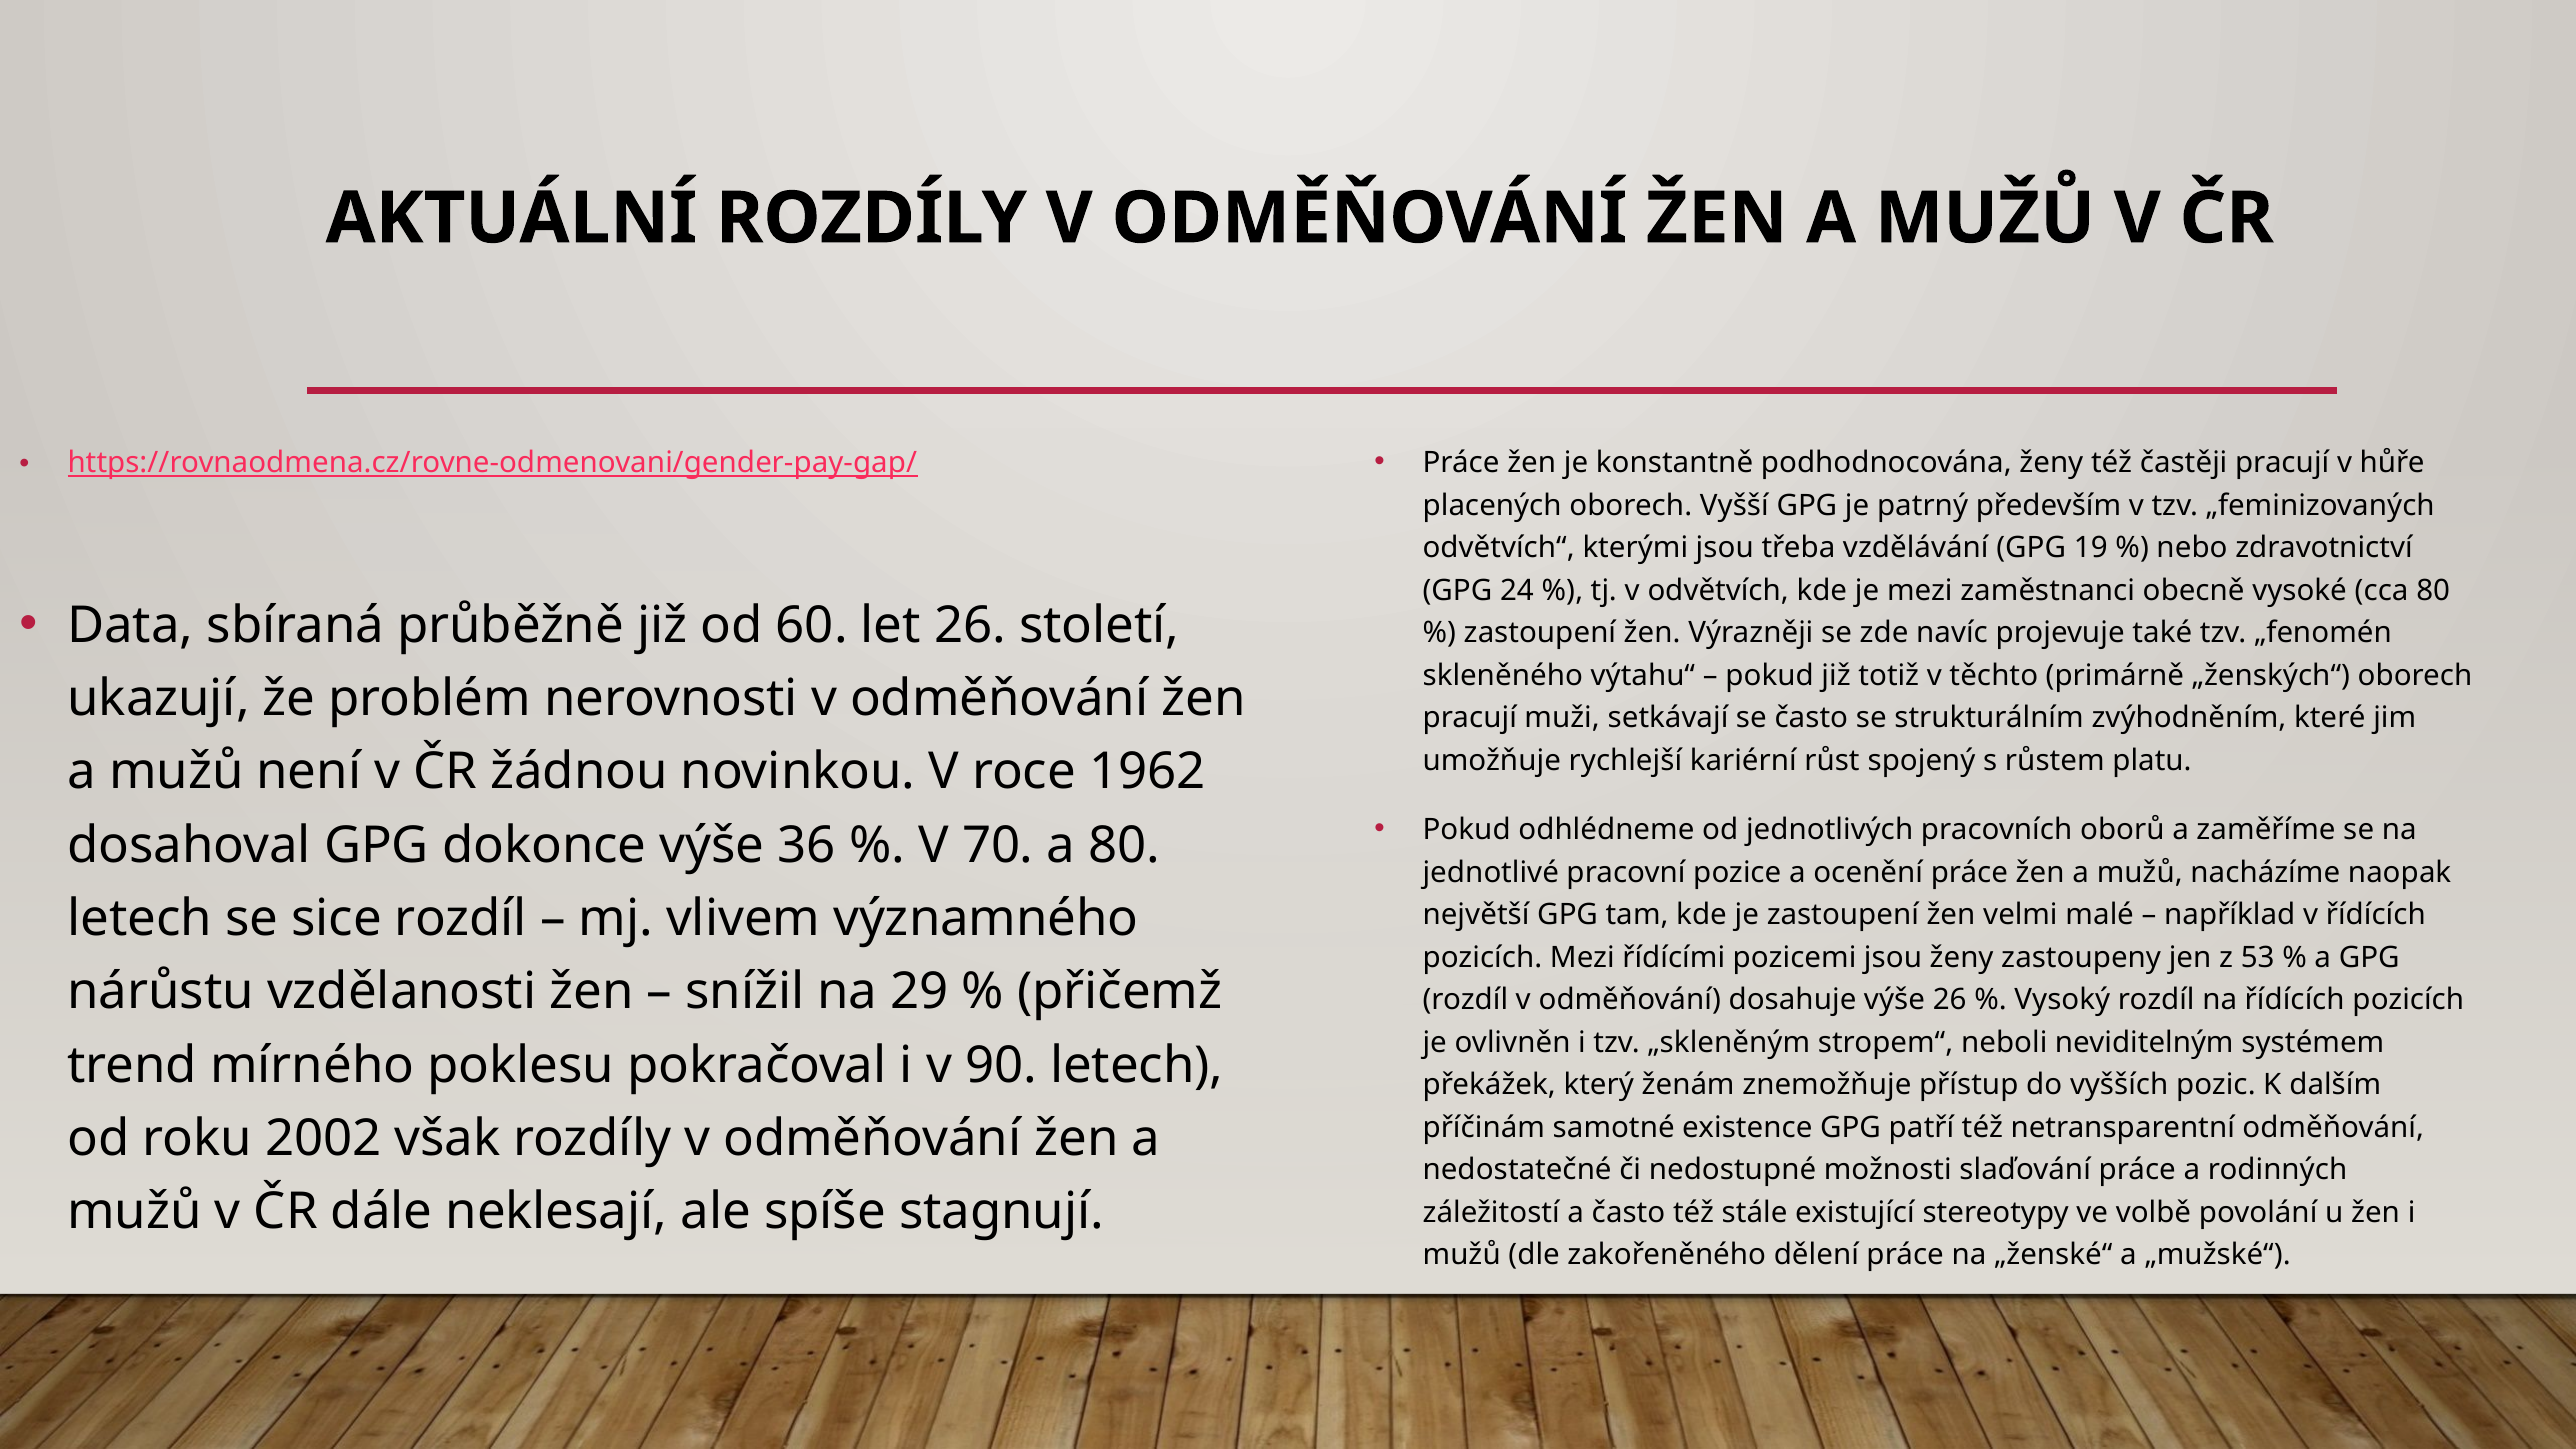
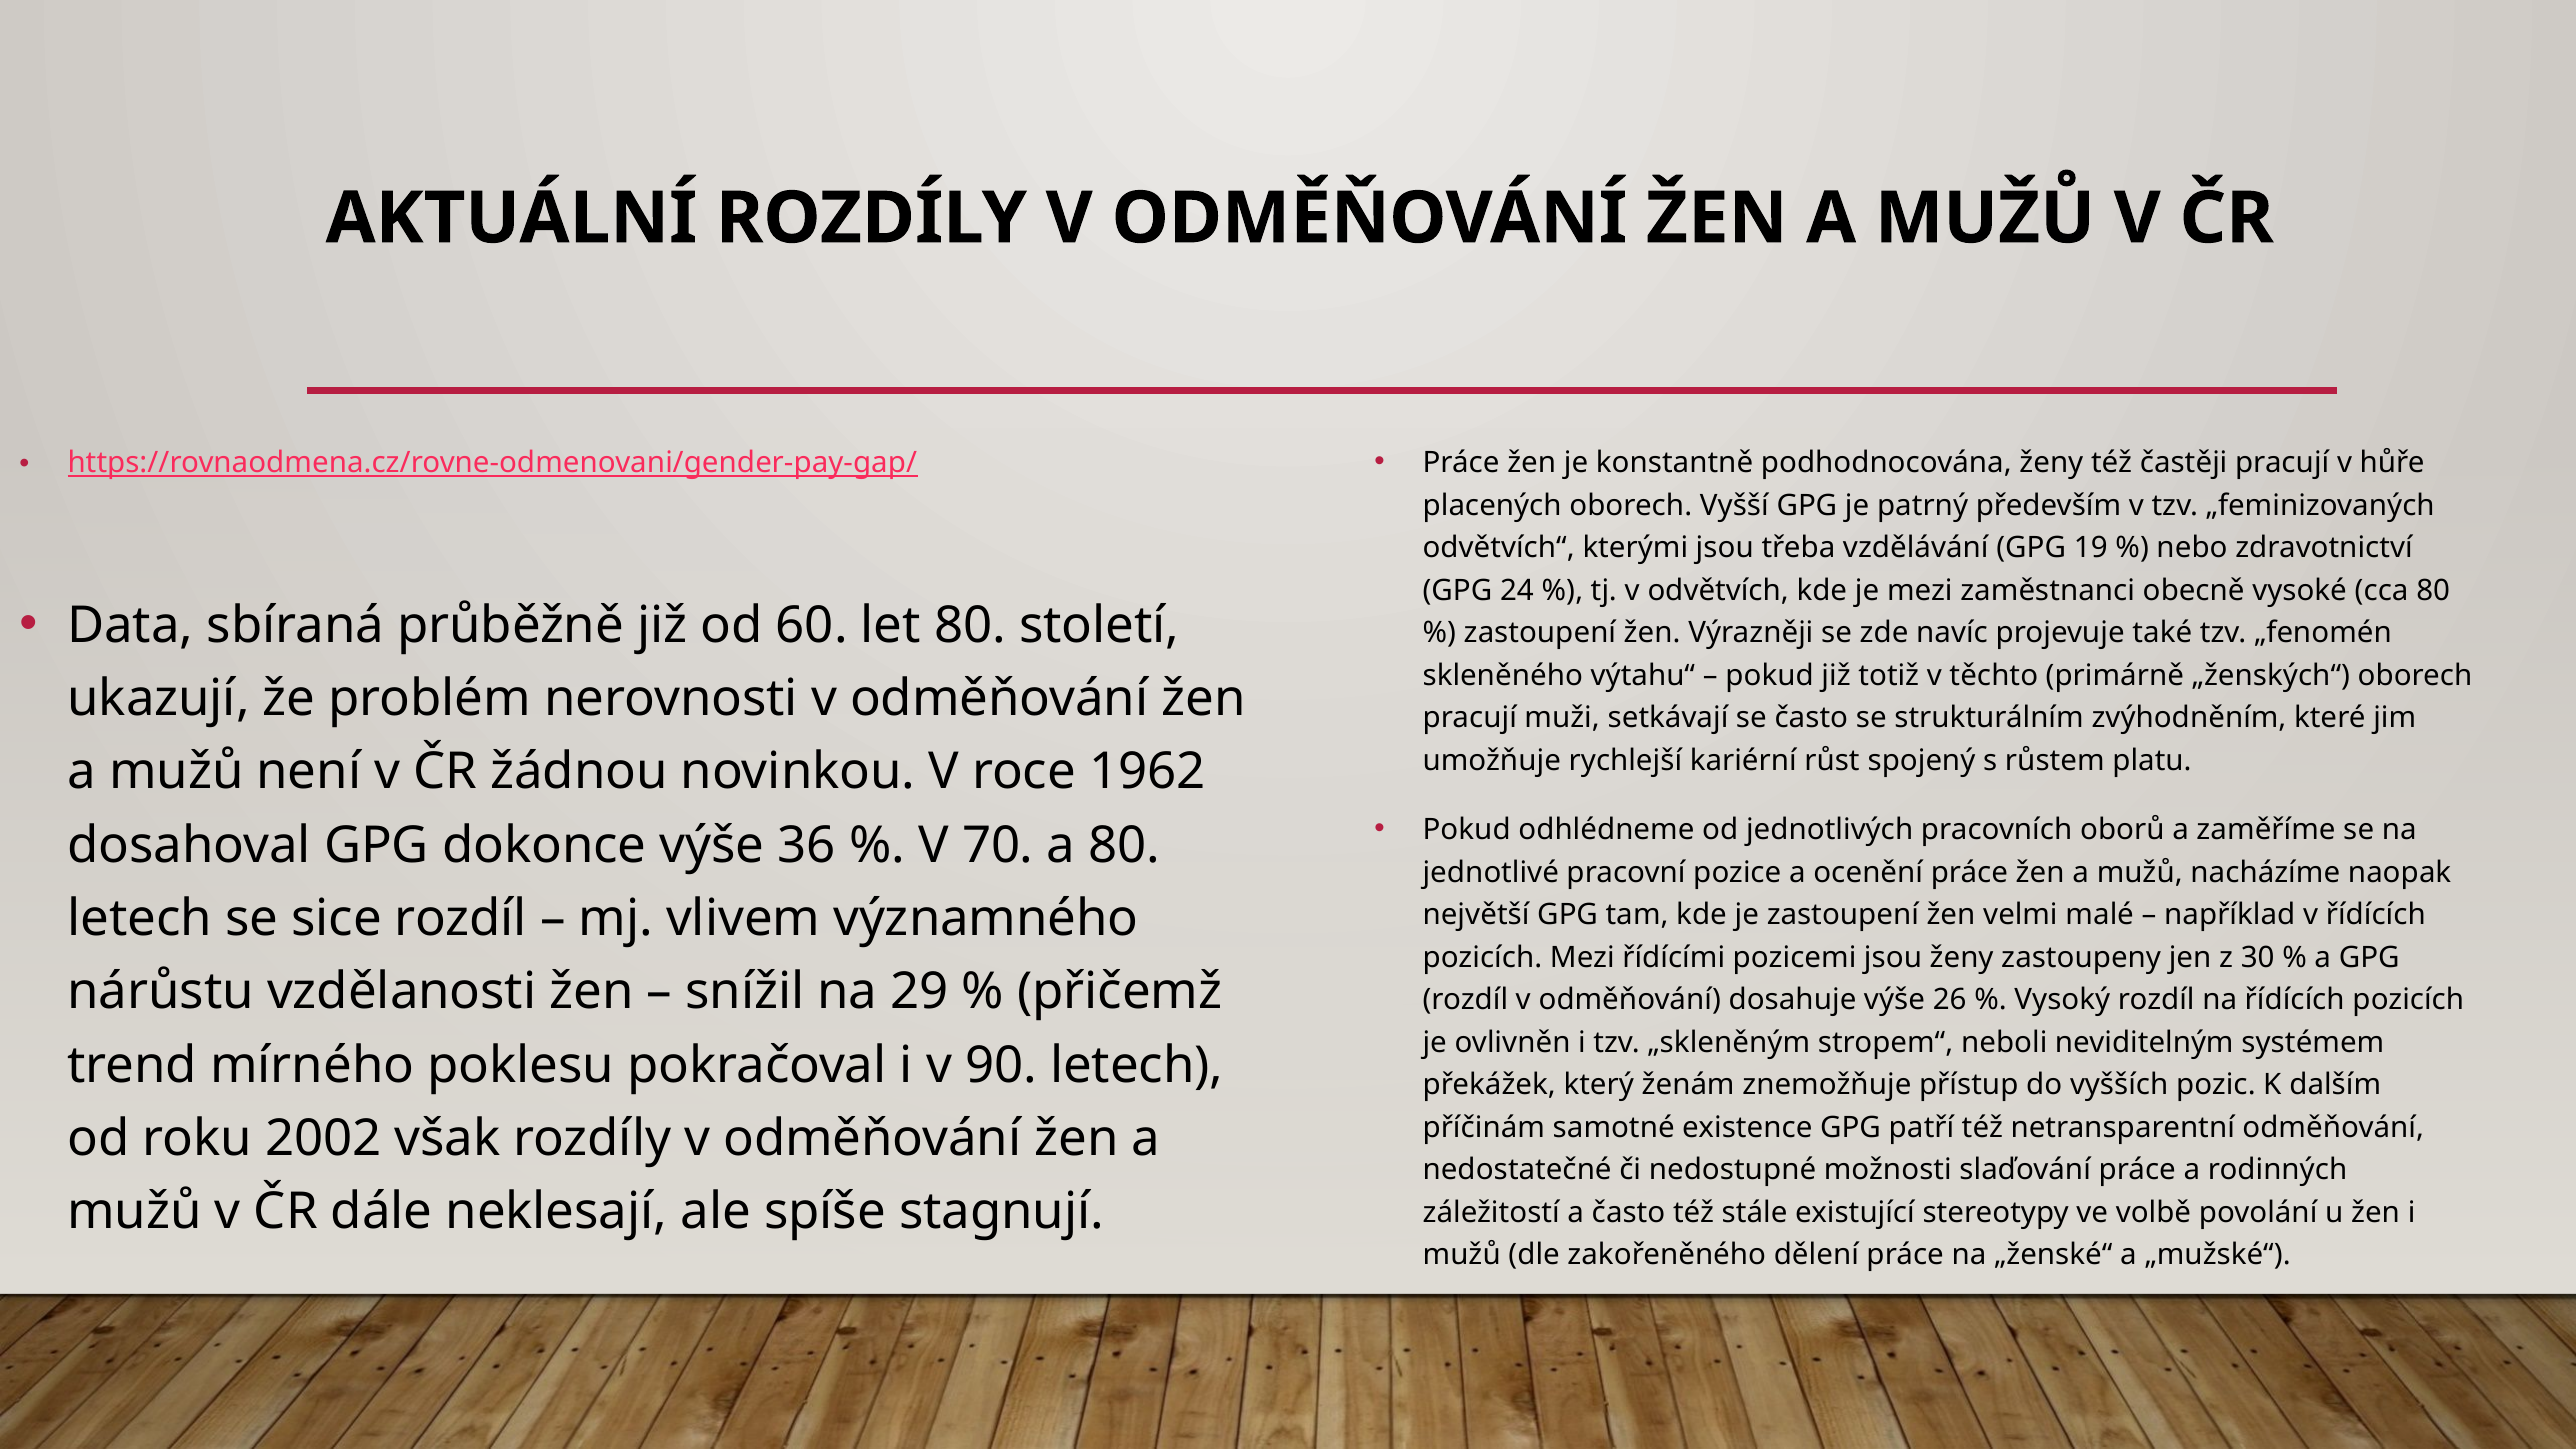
let 26: 26 -> 80 (970, 625)
53: 53 -> 30 (2258, 957)
